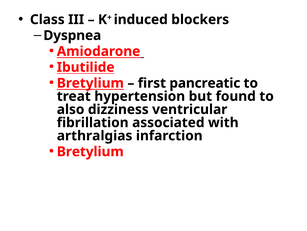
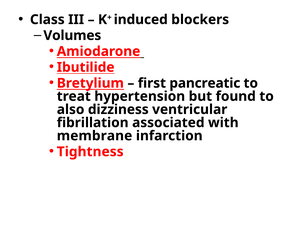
Dyspnea: Dyspnea -> Volumes (72, 35)
arthralgias: arthralgias -> membrane (95, 135)
Bretylium: Bretylium -> Tightness (90, 151)
